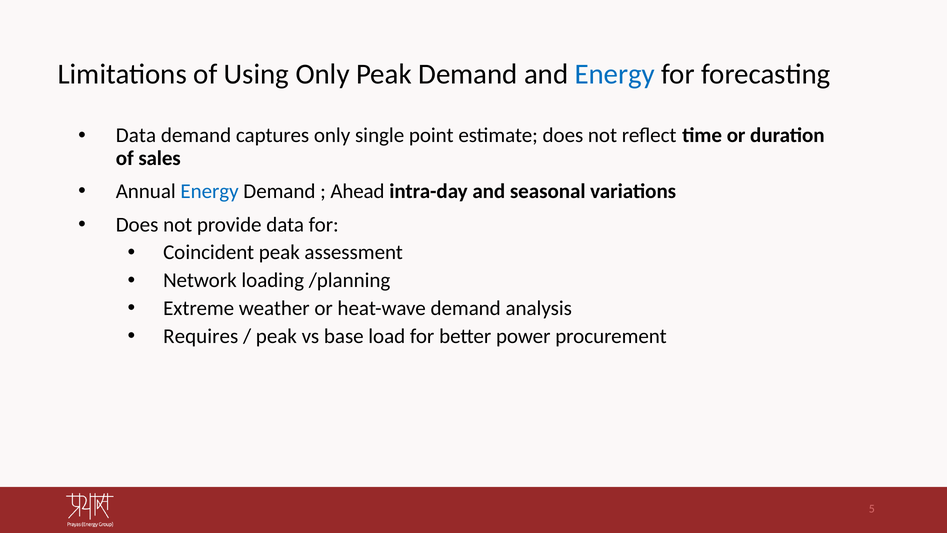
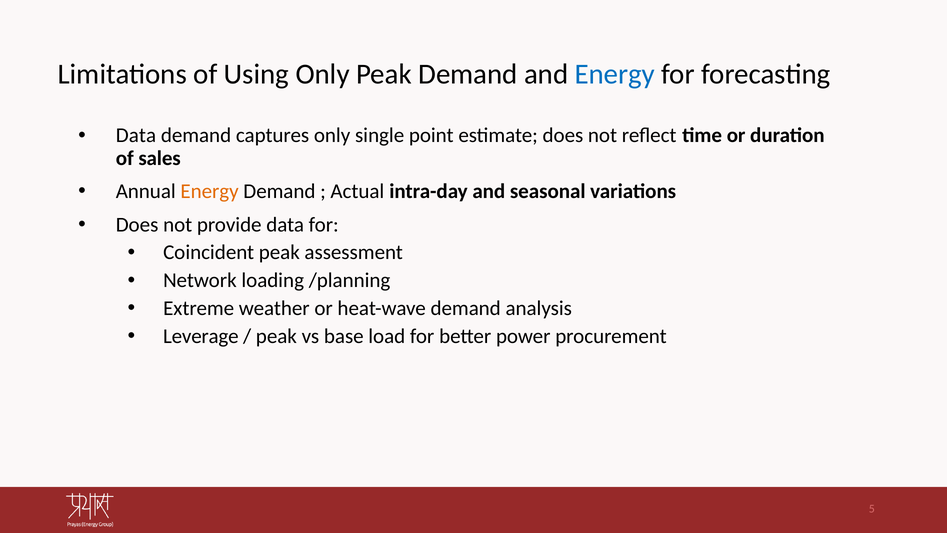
Energy colour: blue -> orange (210, 191)
Ahead: Ahead -> Actual (357, 191)
Requires: Requires -> Leverage (201, 336)
